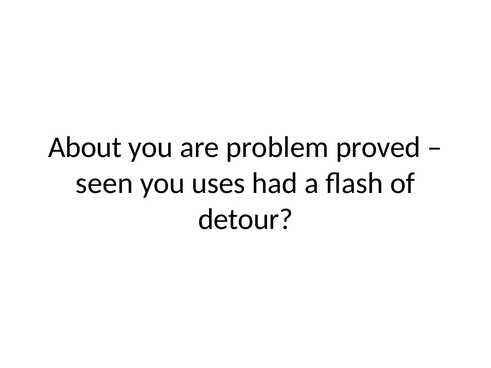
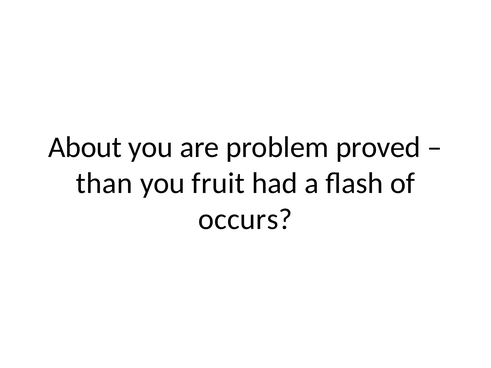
seen: seen -> than (104, 183)
uses: uses -> fruit (218, 183)
detour: detour -> occurs (245, 219)
